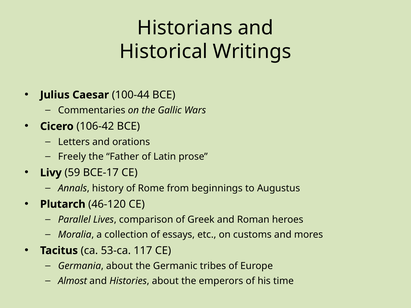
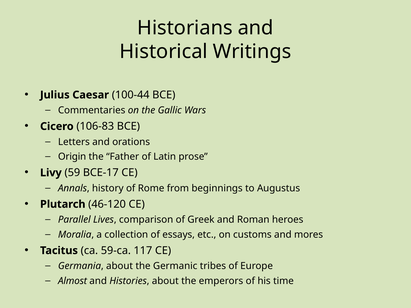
106-42: 106-42 -> 106-83 (95, 126)
Freely: Freely -> Origin (72, 157)
53-ca: 53-ca -> 59-ca (116, 251)
